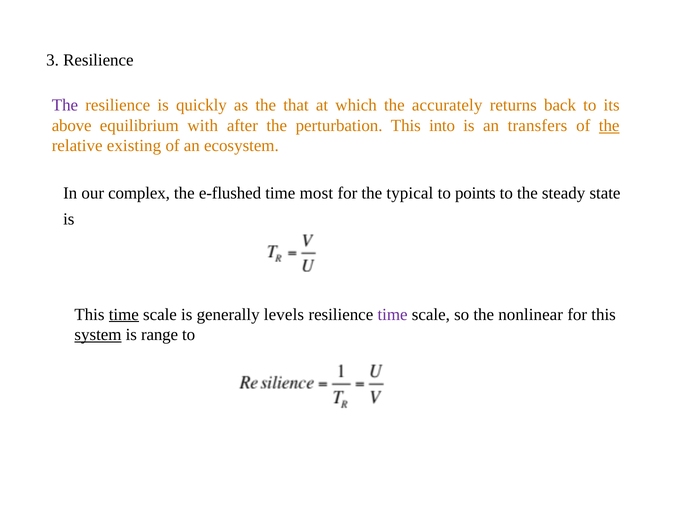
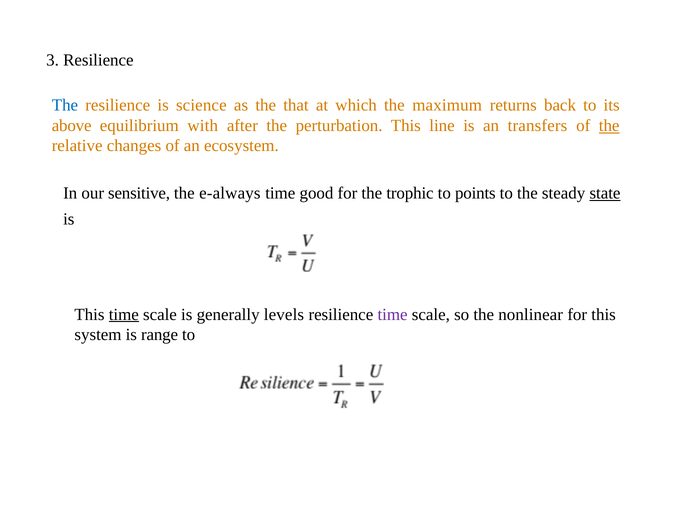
The colour: purple -> blue (65, 105)
quickly: quickly -> science (201, 105)
accurately: accurately -> maximum (447, 105)
into: into -> line (442, 125)
existing: existing -> changes (134, 146)
complex: complex -> sensitive (139, 193)
e-flushed: e-flushed -> e-always (230, 193)
most: most -> good (316, 193)
typical: typical -> trophic (410, 193)
state underline: none -> present (605, 193)
system underline: present -> none (98, 334)
